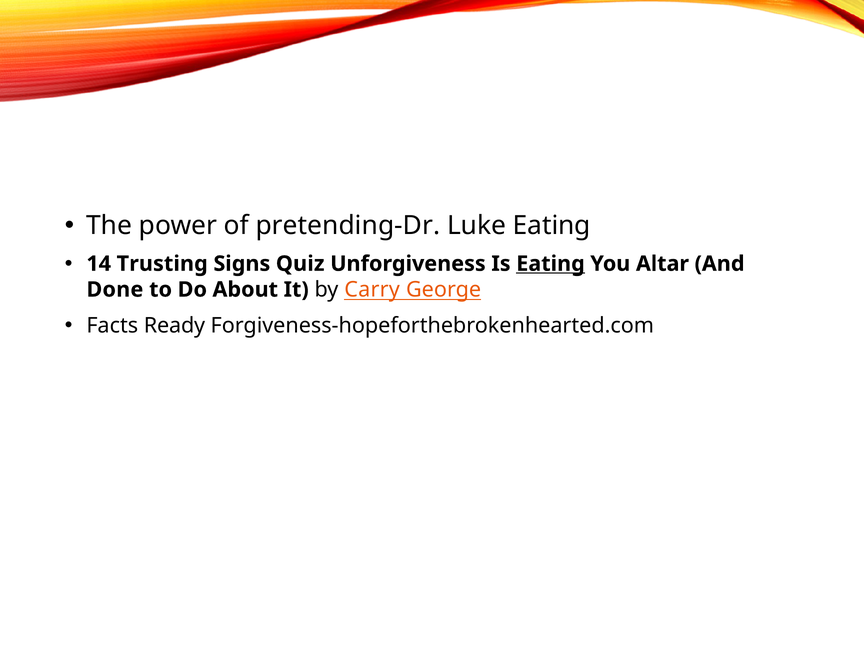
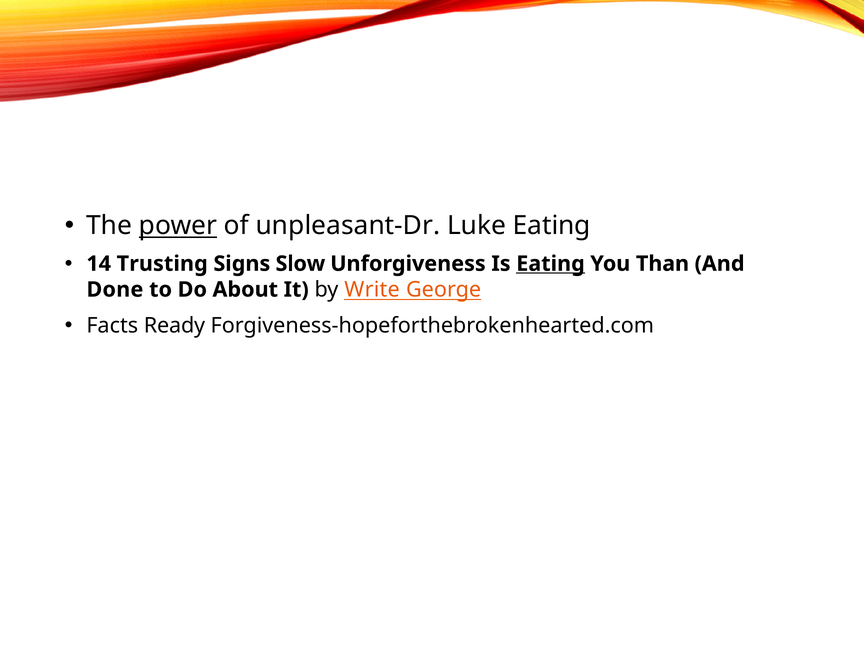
power underline: none -> present (178, 226)
pretending-Dr: pretending-Dr -> unpleasant-Dr (348, 226)
Quiz: Quiz -> Slow (300, 264)
Altar: Altar -> Than (663, 264)
Carry: Carry -> Write (372, 290)
